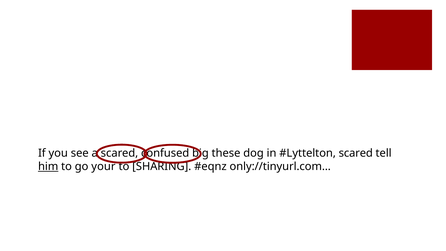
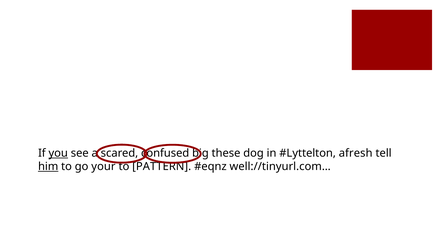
you underline: none -> present (58, 153)
scared: scared -> afresh (356, 153)
SHARING: SHARING -> PATTERN (162, 167)
only://tinyurl.com…: only://tinyurl.com… -> well://tinyurl.com… (280, 167)
